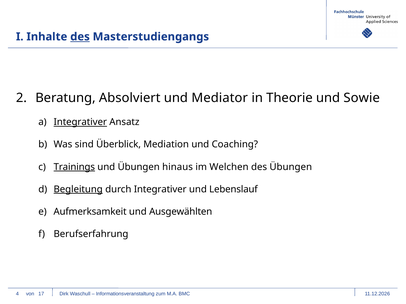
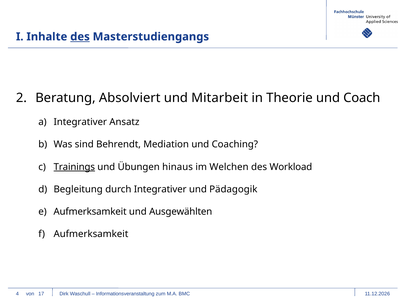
Mediator: Mediator -> Mitarbeit (220, 98)
Sowie: Sowie -> Coach (362, 98)
Integrativer underline: present -> none (80, 122)
Überblick: Überblick -> Behrendt (119, 145)
des Übungen: Übungen -> Workload (291, 167)
Begleitung underline: present -> none (78, 190)
Lebenslauf: Lebenslauf -> Pädagogik (233, 190)
Berufserfahrung: Berufserfahrung -> Aufmerksamkeit (91, 234)
